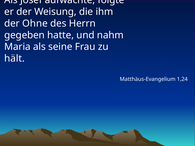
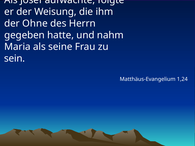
hält: hält -> sein (15, 59)
